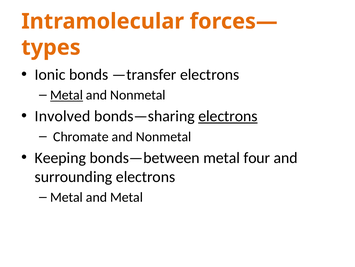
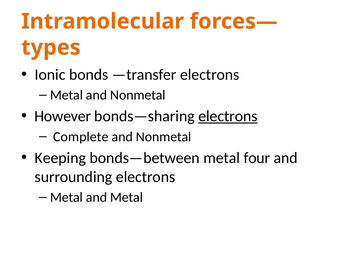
Metal underline: present -> none (67, 95)
Involved: Involved -> However (63, 116)
Chromate: Chromate -> Complete (81, 136)
